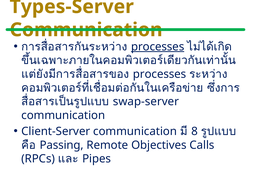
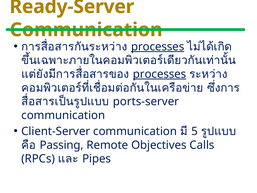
Types-Server: Types-Server -> Ready-Server (72, 7)
processes underline: none -> present (160, 74)
swap-server: swap-server -> ports-server (146, 101)
8: 8 -> 5 (195, 131)
